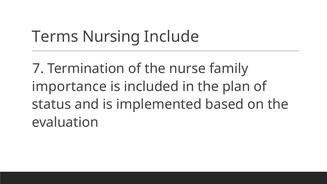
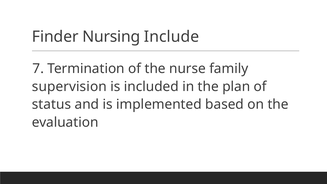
Terms: Terms -> Finder (55, 37)
importance: importance -> supervision (69, 86)
